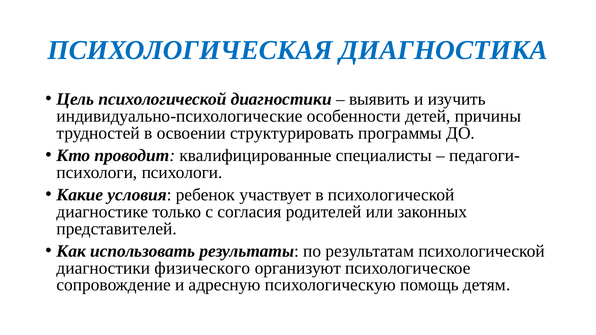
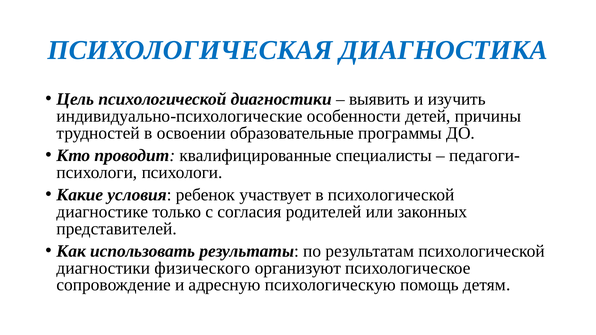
структурировать: структурировать -> образовательные (292, 133)
